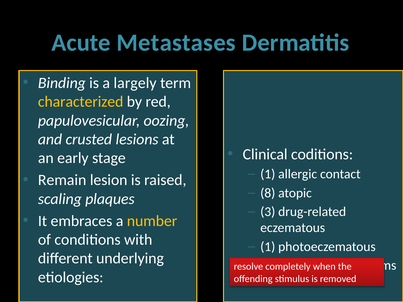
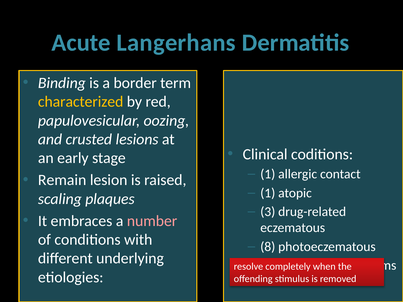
Metastases: Metastases -> Langerhans (176, 43)
largely: largely -> border (135, 83)
8: 8 -> 1 (268, 193)
number colour: yellow -> pink (152, 221)
1: 1 -> 8 (268, 247)
